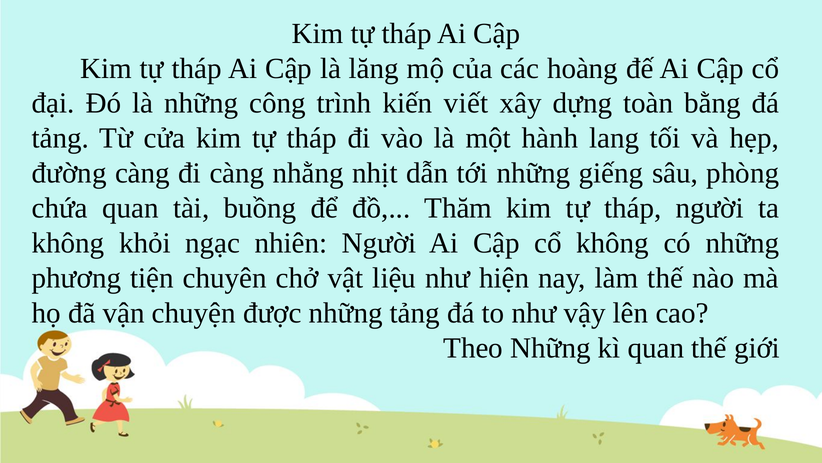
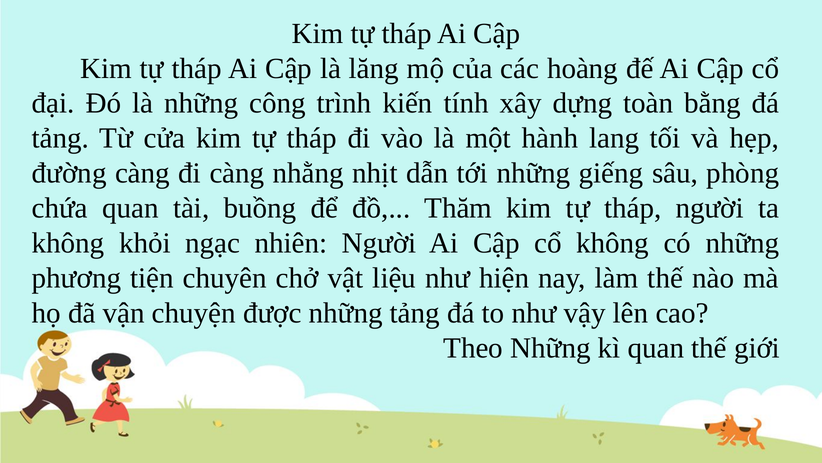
viết: viết -> tính (466, 103)
